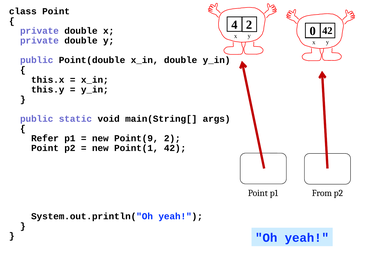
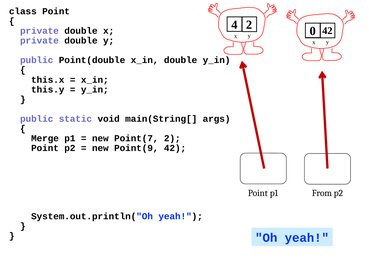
Refer: Refer -> Merge (45, 138)
Point(9: Point(9 -> Point(7 (136, 138)
Point(1: Point(1 -> Point(9 (136, 148)
